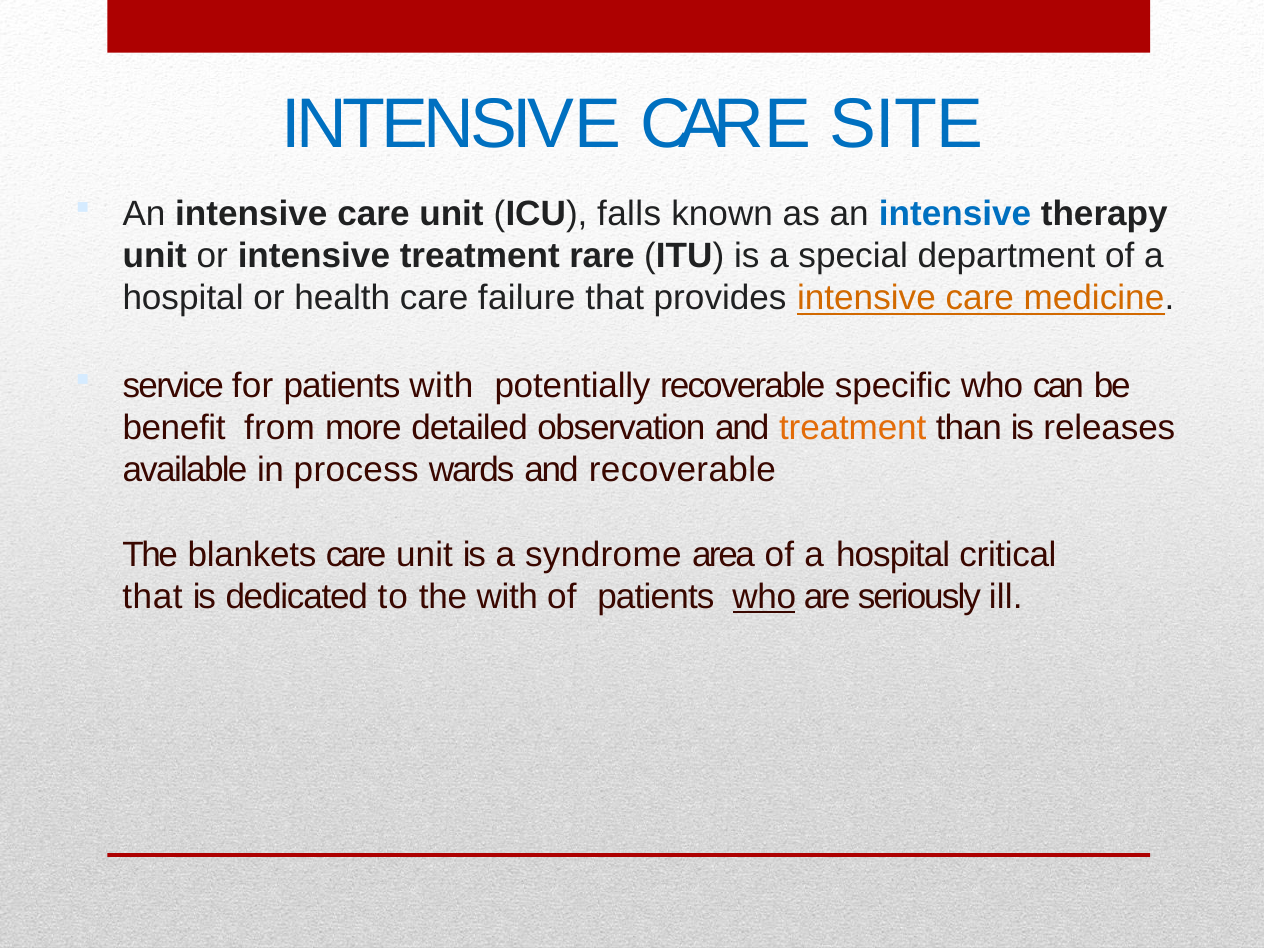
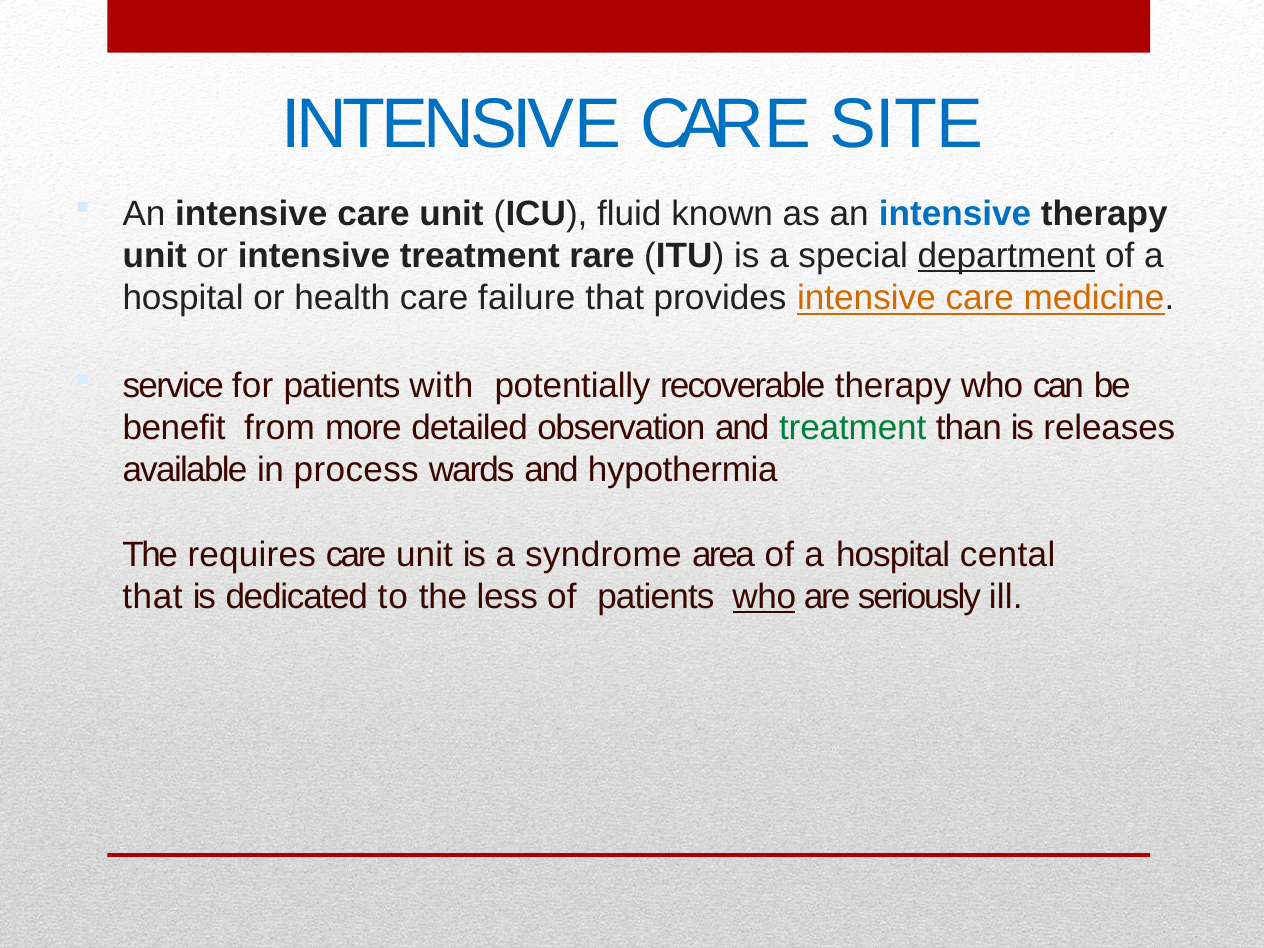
falls: falls -> fluid (629, 214)
department underline: none -> present (1006, 256)
recoverable specific: specific -> therapy (893, 386)
treatment colour: orange -> green (853, 428)
and recoverable: recoverable -> hypothermia (683, 470)
blankets: blankets -> requires (252, 555)
critical: critical -> cental (1008, 555)
the with: with -> less (507, 597)
